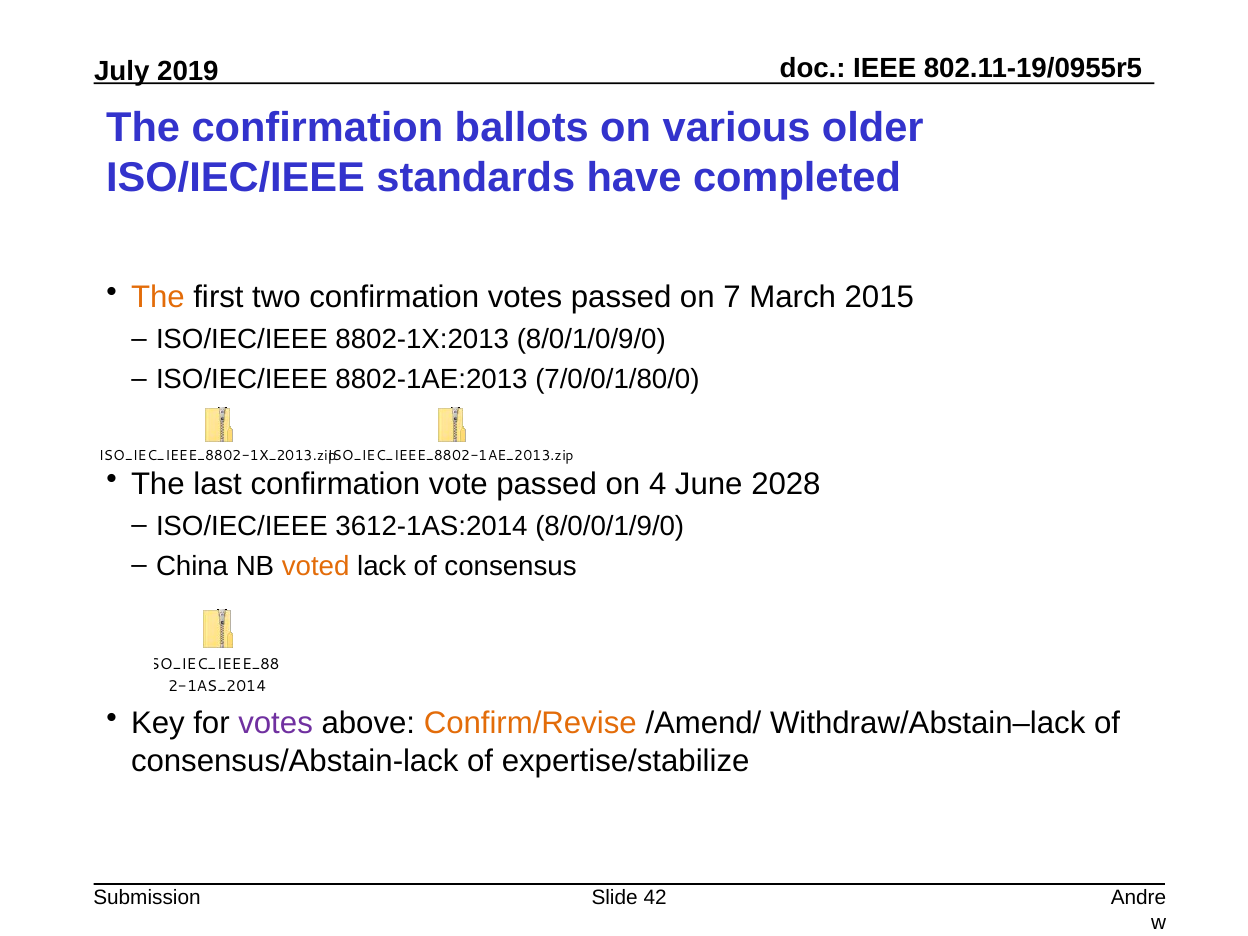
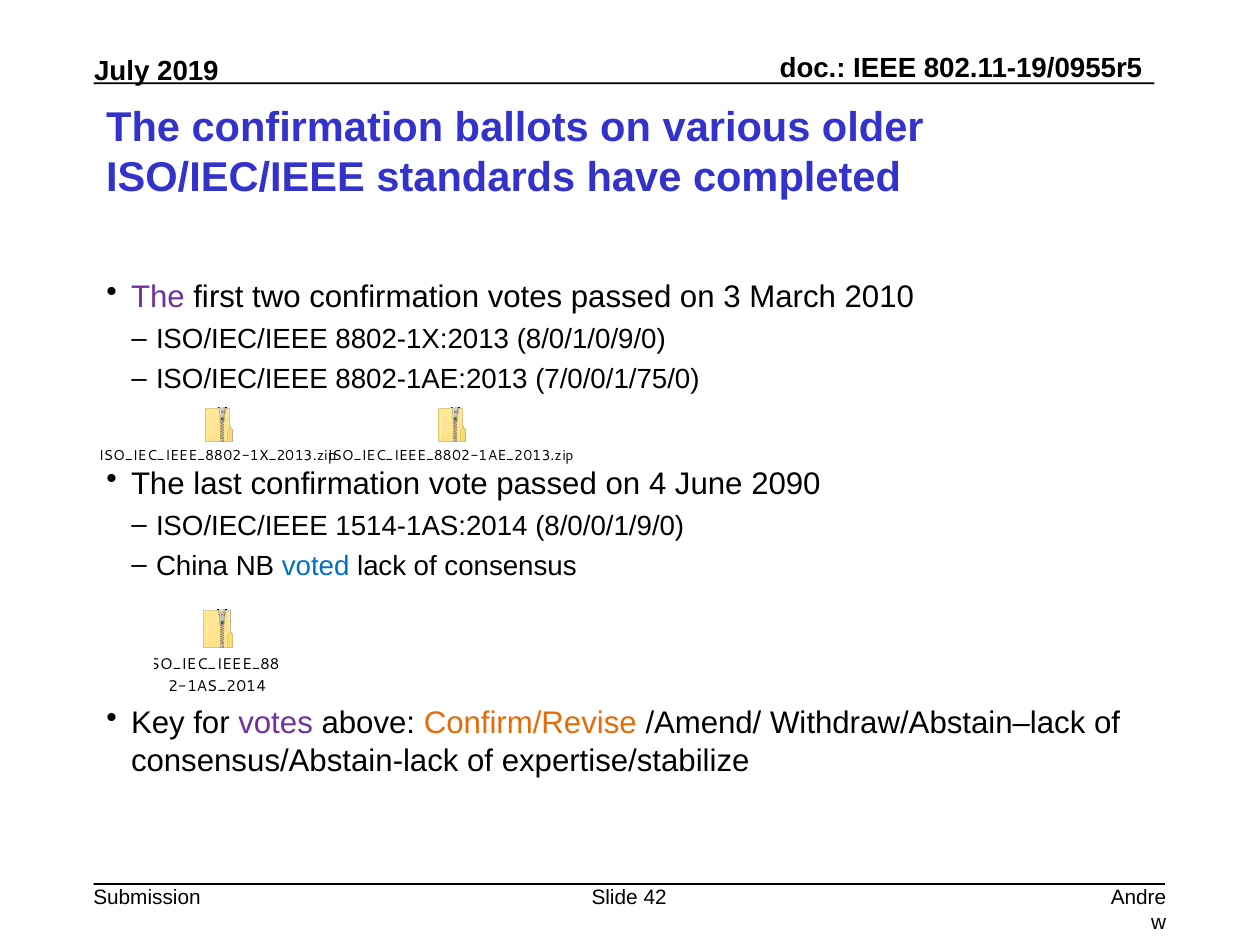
The colour: orange -> purple (158, 298)
7: 7 -> 3 (732, 298)
2015: 2015 -> 2010 (879, 298)
7/0/0/1/80/0: 7/0/0/1/80/0 -> 7/0/0/1/75/0 (617, 380)
2028: 2028 -> 2090 (786, 484)
3612-1AS:2014: 3612-1AS:2014 -> 1514-1AS:2014 (432, 526)
voted colour: orange -> blue (316, 566)
